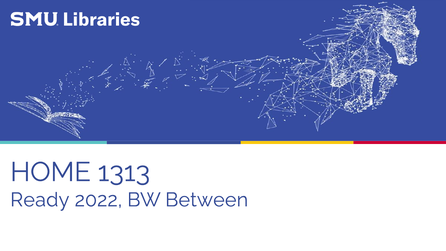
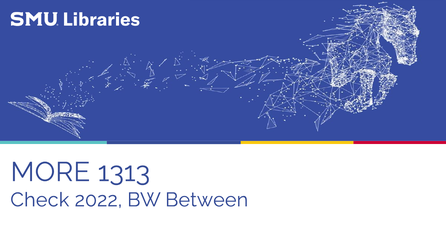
HOME: HOME -> MORE (50, 172)
Ready: Ready -> Check (40, 200)
